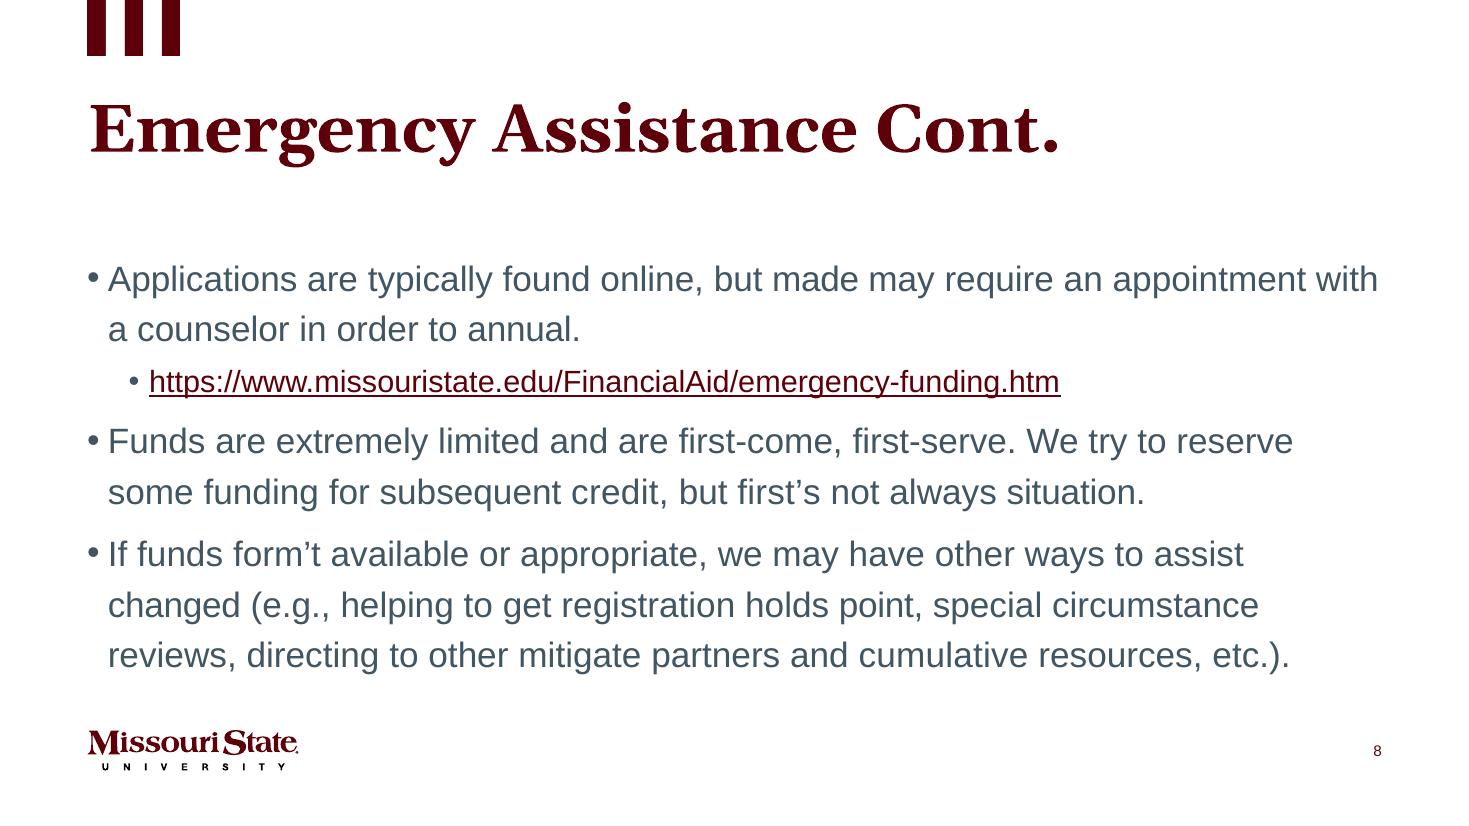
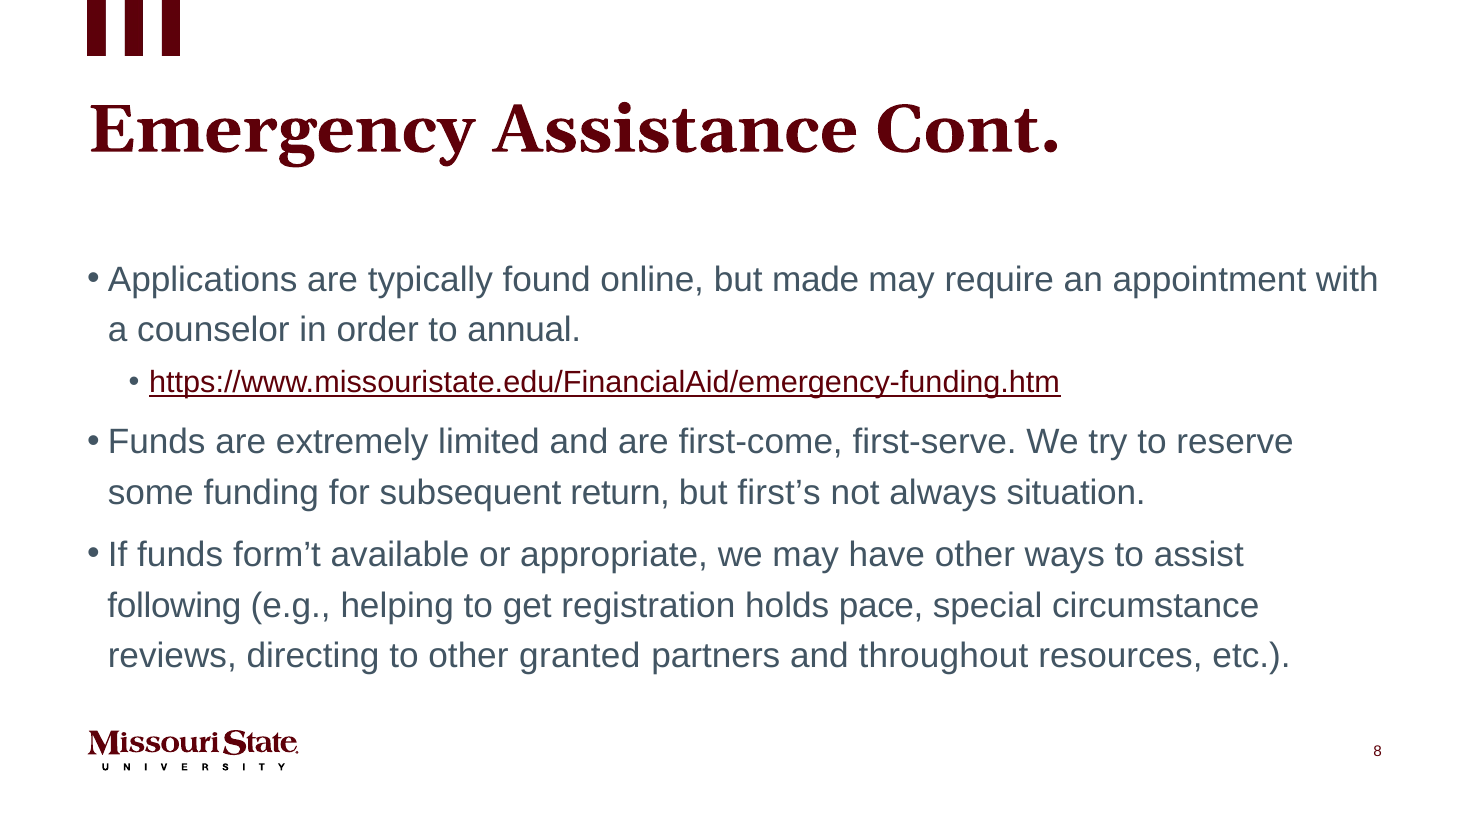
credit: credit -> return (620, 493)
changed: changed -> following (174, 606)
point: point -> pace (881, 606)
mitigate: mitigate -> granted (580, 656)
cumulative: cumulative -> throughout (944, 656)
